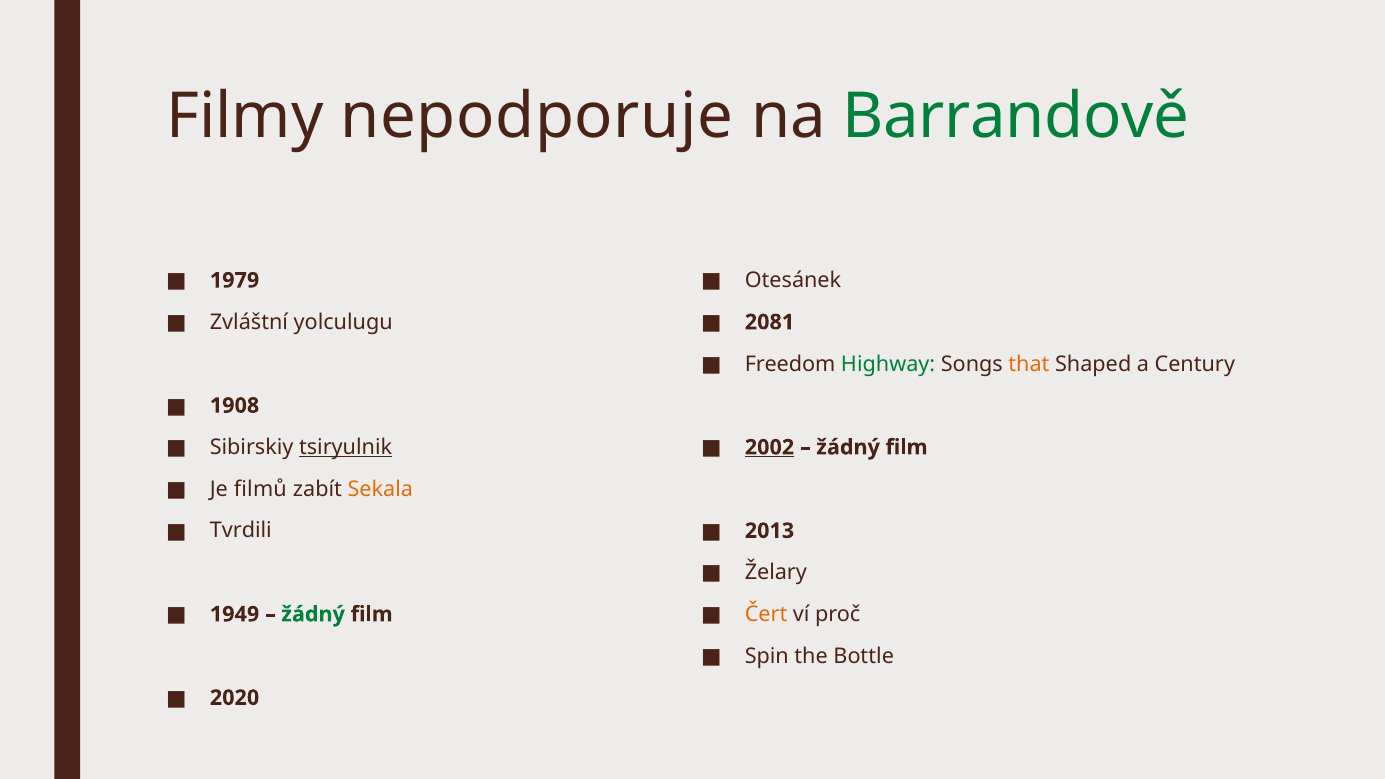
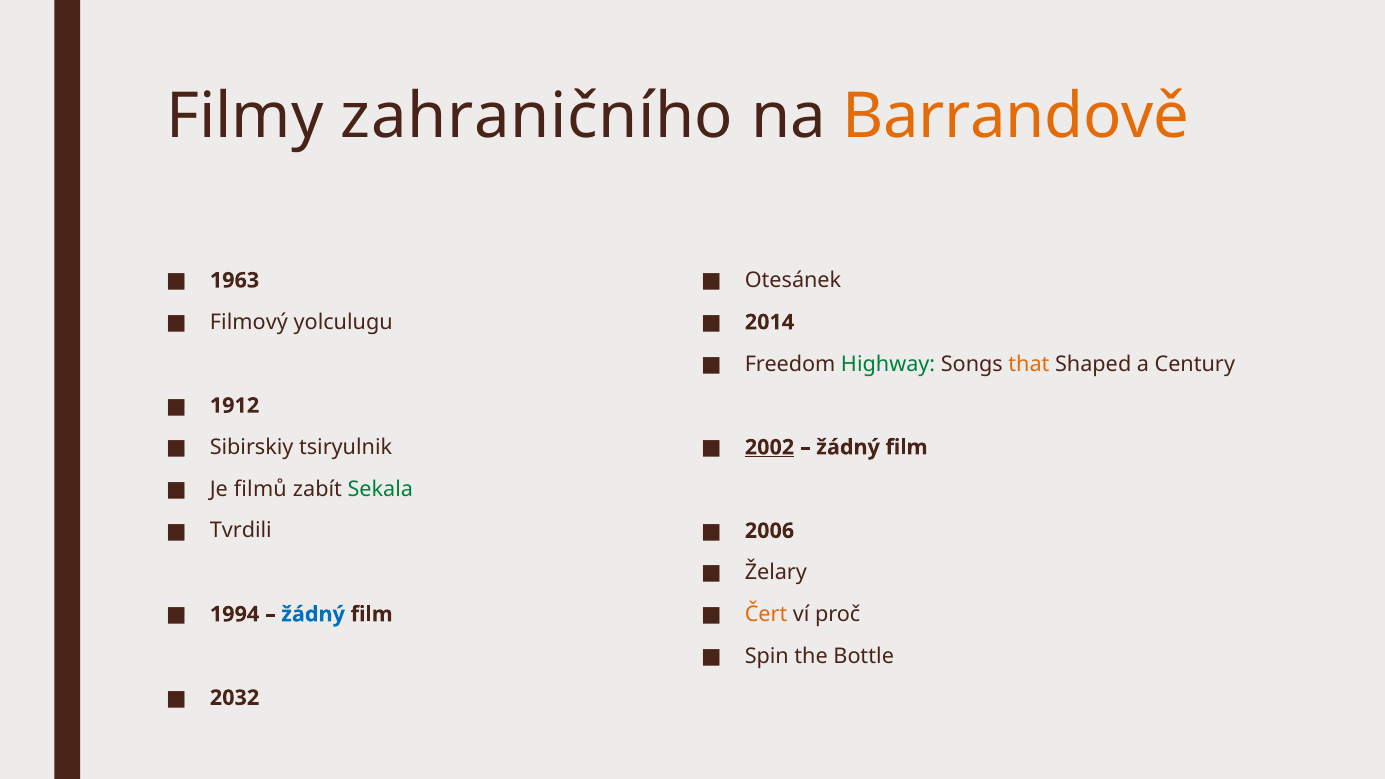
nepodporuje: nepodporuje -> zahraničního (537, 116)
Barrandově colour: green -> orange (1016, 116)
1979: 1979 -> 1963 (235, 280)
Zvláštní: Zvláštní -> Filmový (249, 322)
2081: 2081 -> 2014 (769, 322)
1908: 1908 -> 1912 (235, 406)
tsiryulnik underline: present -> none (346, 447)
Sekala colour: orange -> green (380, 489)
2013: 2013 -> 2006 (769, 531)
1949: 1949 -> 1994 (235, 614)
žádný colour: green -> blue (313, 614)
2020: 2020 -> 2032 (235, 698)
